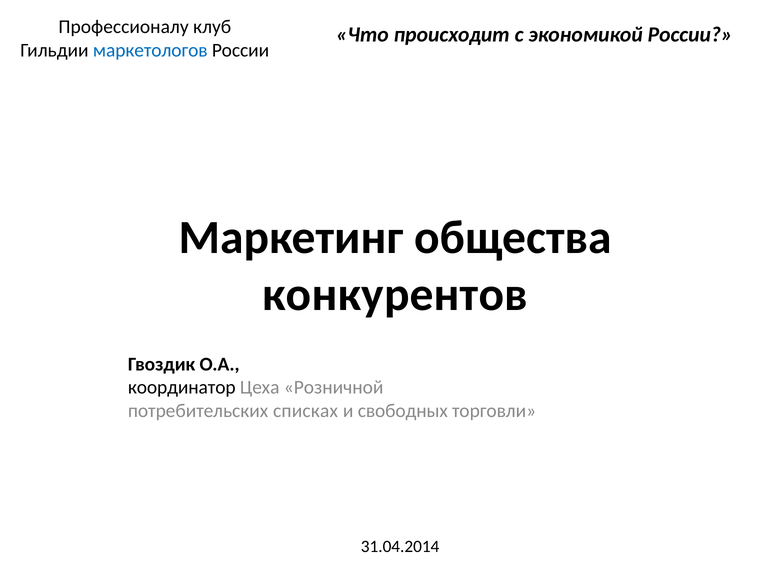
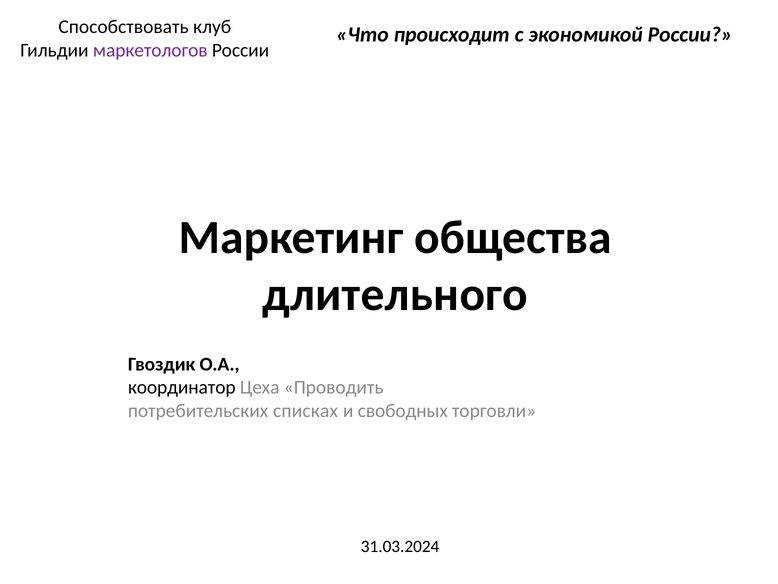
Профессионалу: Профессионалу -> Способствовать (124, 27)
маркетологов colour: blue -> purple (150, 50)
конкурентов: конкурентов -> длительного (395, 294)
Розничной: Розничной -> Проводить (334, 387)
31.04.2014: 31.04.2014 -> 31.03.2024 (400, 546)
